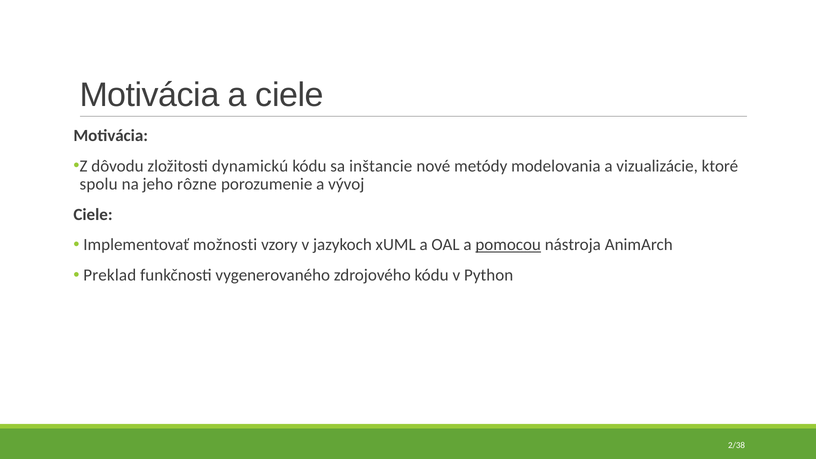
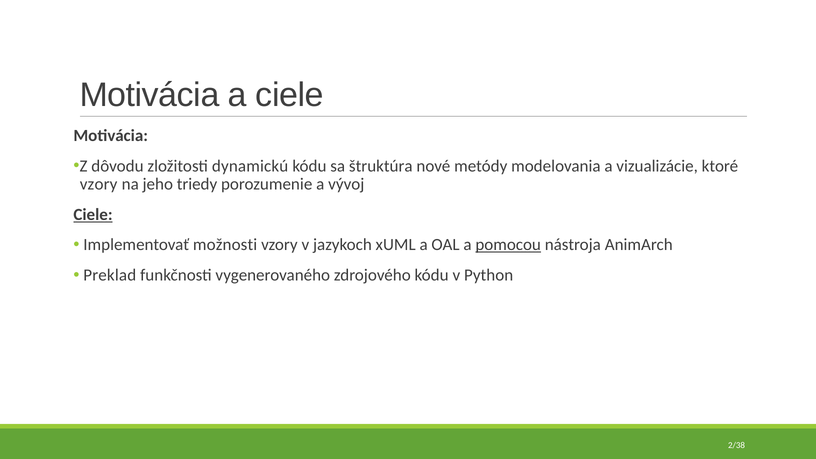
inštancie: inštancie -> štruktúra (381, 166)
spolu: spolu -> vzory (99, 184)
rôzne: rôzne -> triedy (197, 184)
Ciele underline: none -> present (93, 215)
